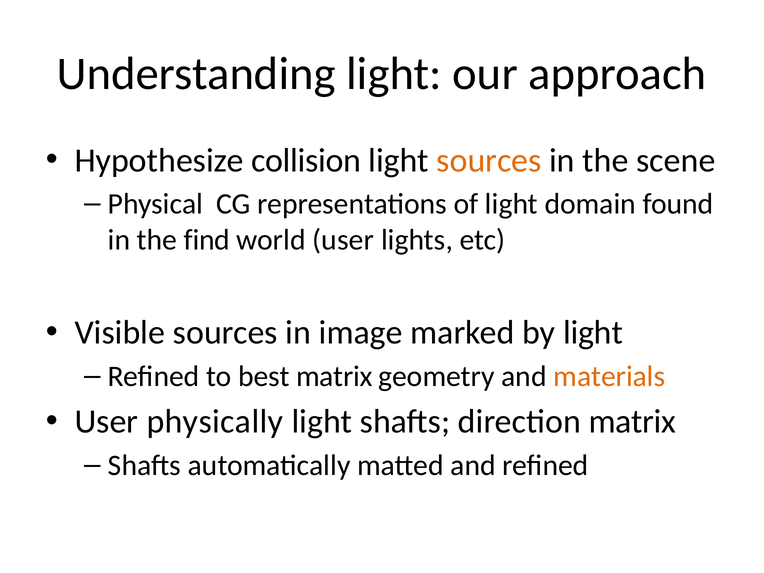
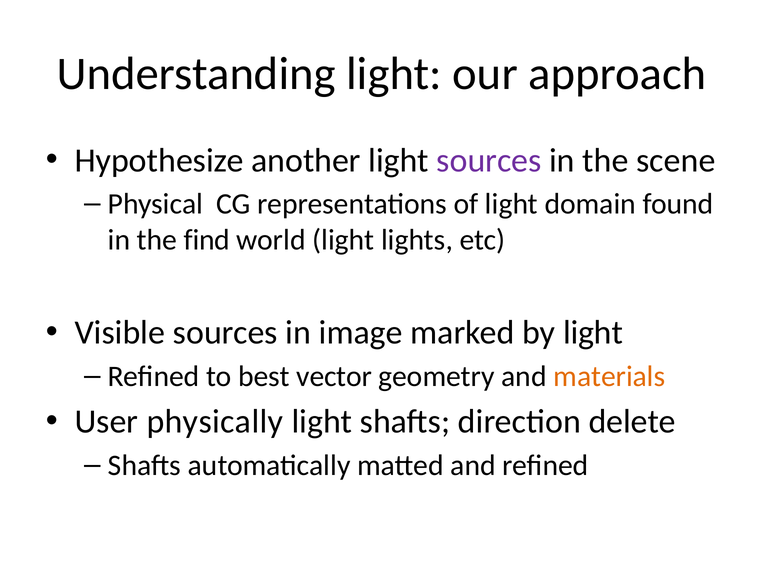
collision: collision -> another (306, 160)
sources colour: orange -> purple (489, 160)
world user: user -> light (343, 240)
best matrix: matrix -> vector (334, 376)
direction matrix: matrix -> delete (632, 422)
